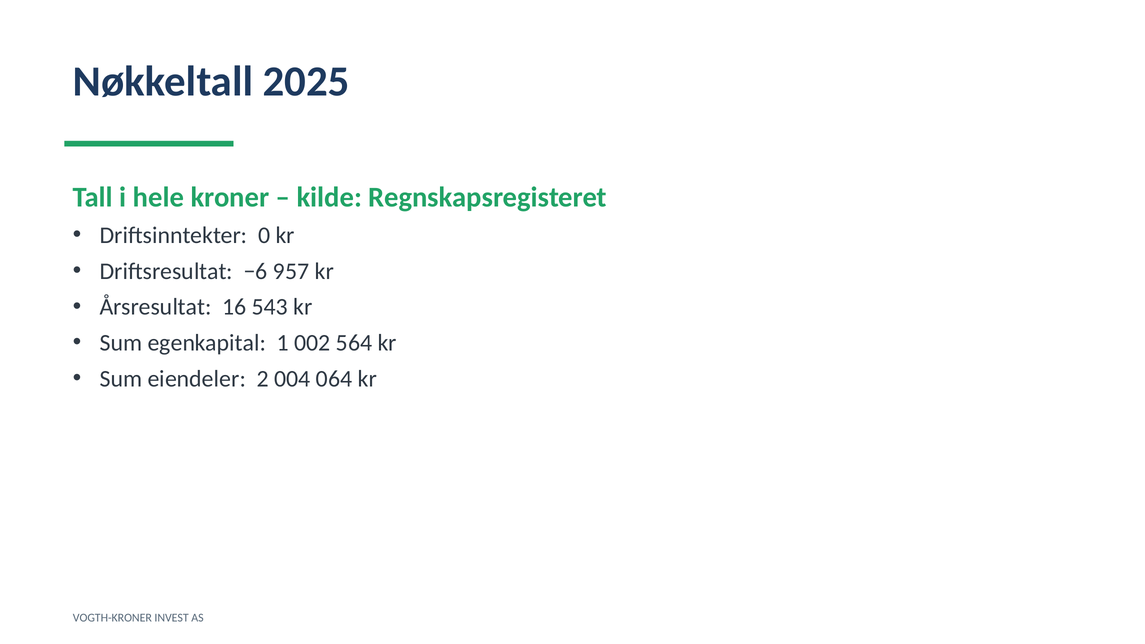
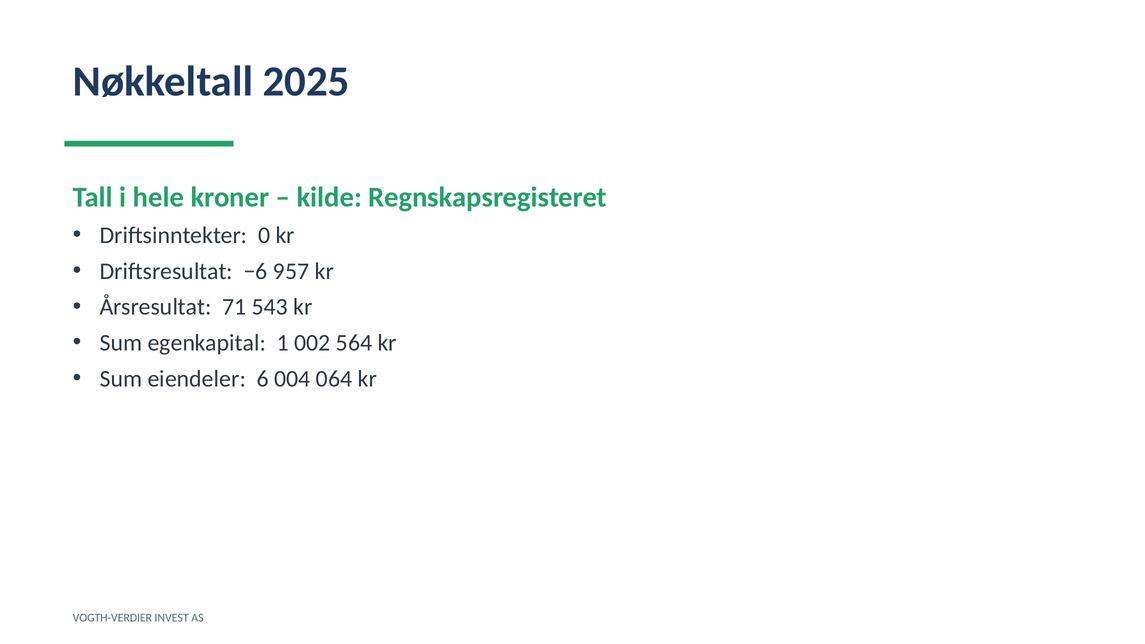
16: 16 -> 71 (234, 307)
2: 2 -> 6 (263, 379)
VOGTH-KRONER: VOGTH-KRONER -> VOGTH-VERDIER (112, 618)
